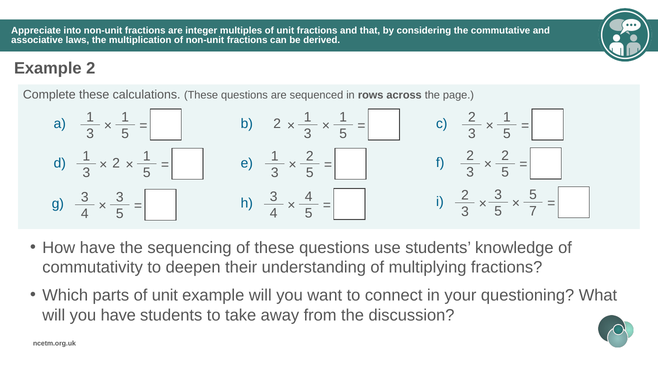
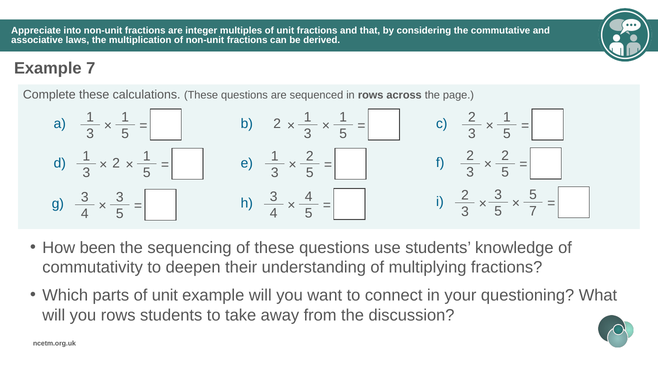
Example 2: 2 -> 7 (91, 68)
How have: have -> been (98, 248)
you have: have -> rows (118, 315)
